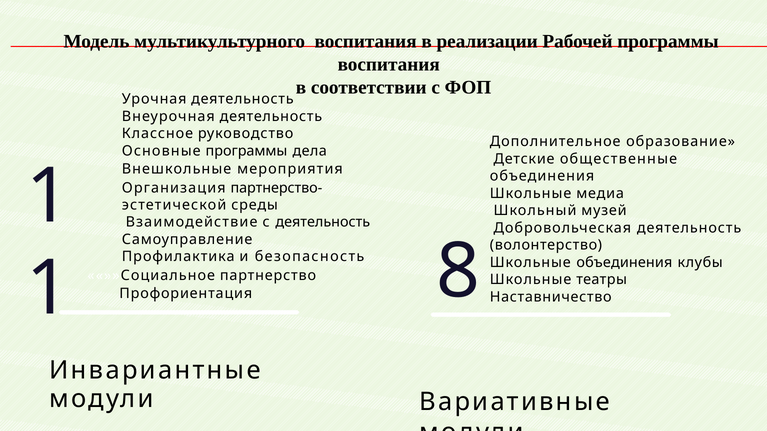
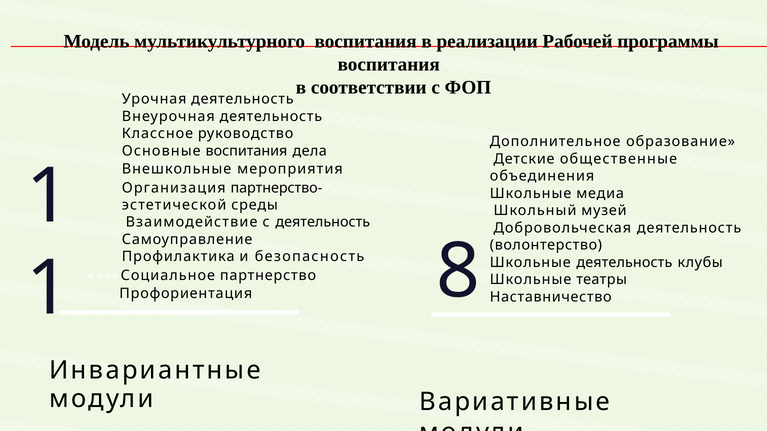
Основные программы: программы -> воспитания (247, 151)
Школьные объединения: объединения -> деятельность (624, 263)
